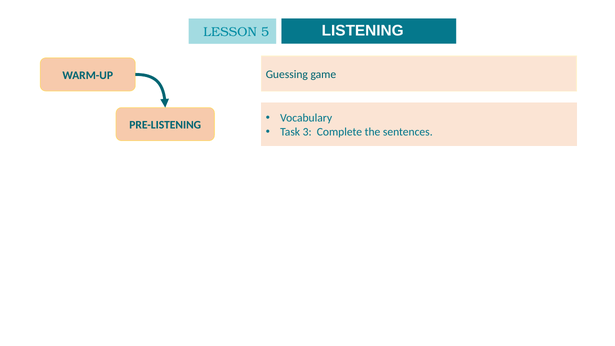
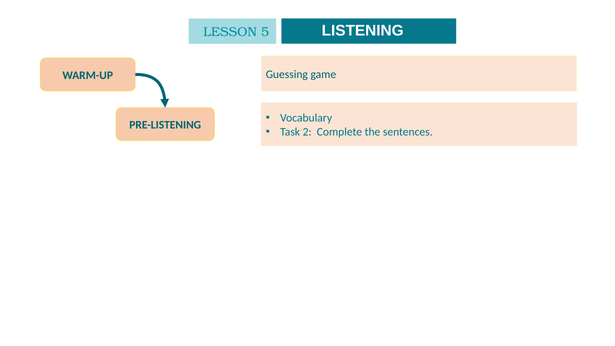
3: 3 -> 2 (307, 132)
